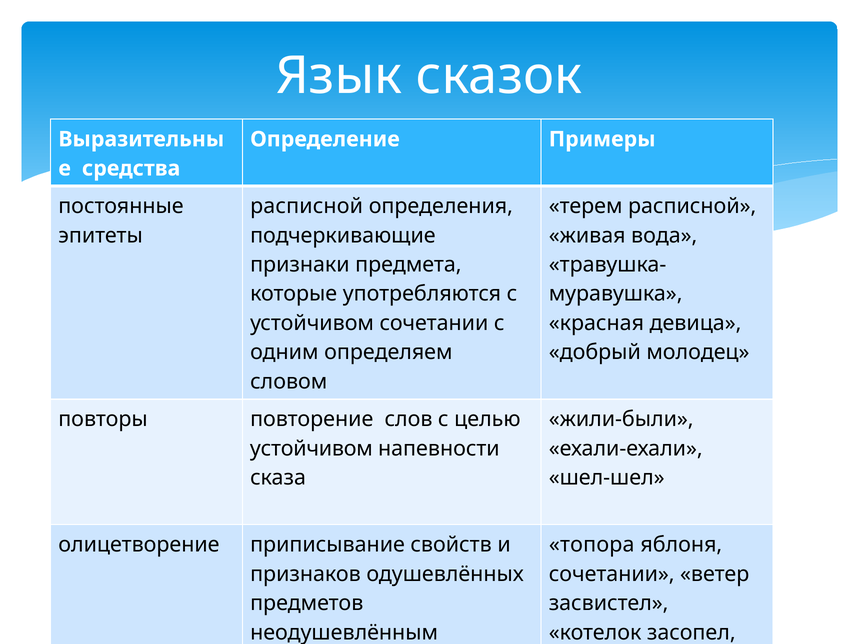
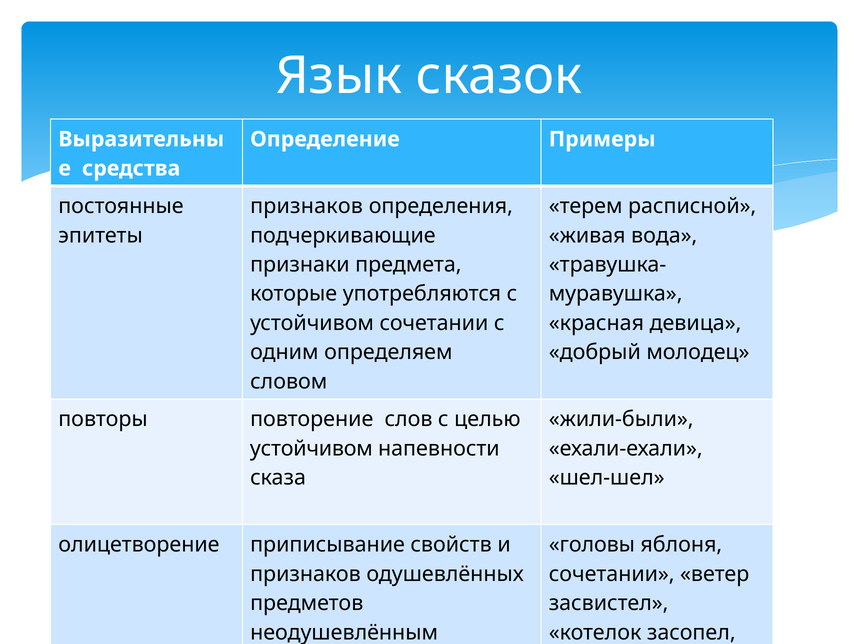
расписной: расписной -> признаков (307, 206)
топора: топора -> головы (592, 544)
